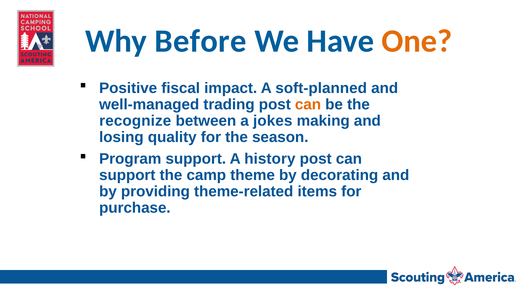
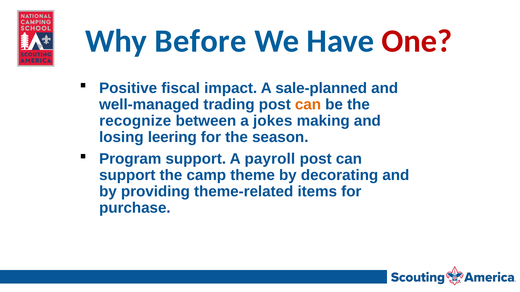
One colour: orange -> red (417, 41)
soft-planned: soft-planned -> sale-planned (321, 88)
quality: quality -> leering (172, 137)
history: history -> payroll (270, 159)
